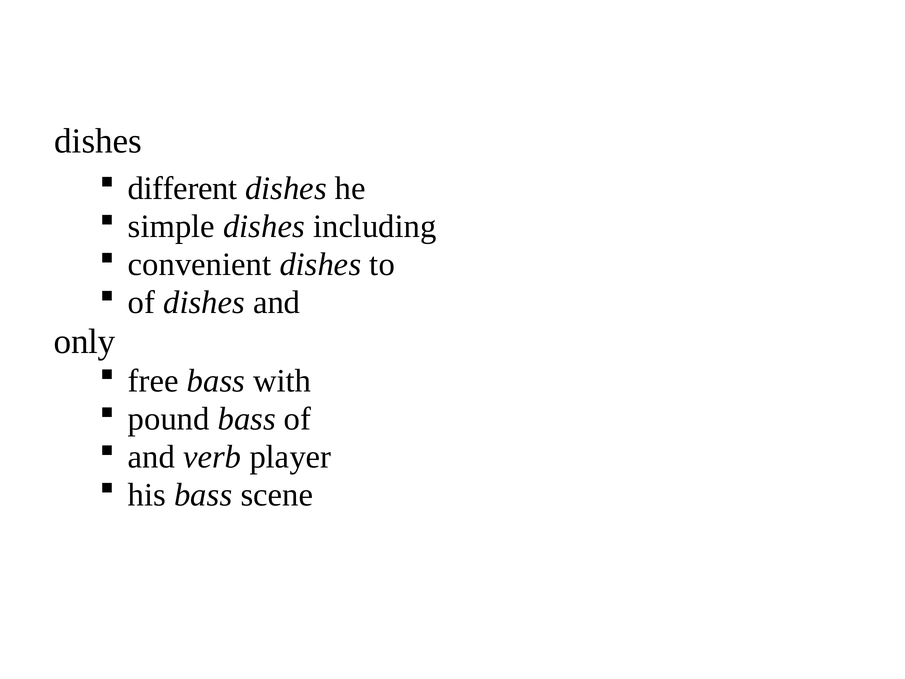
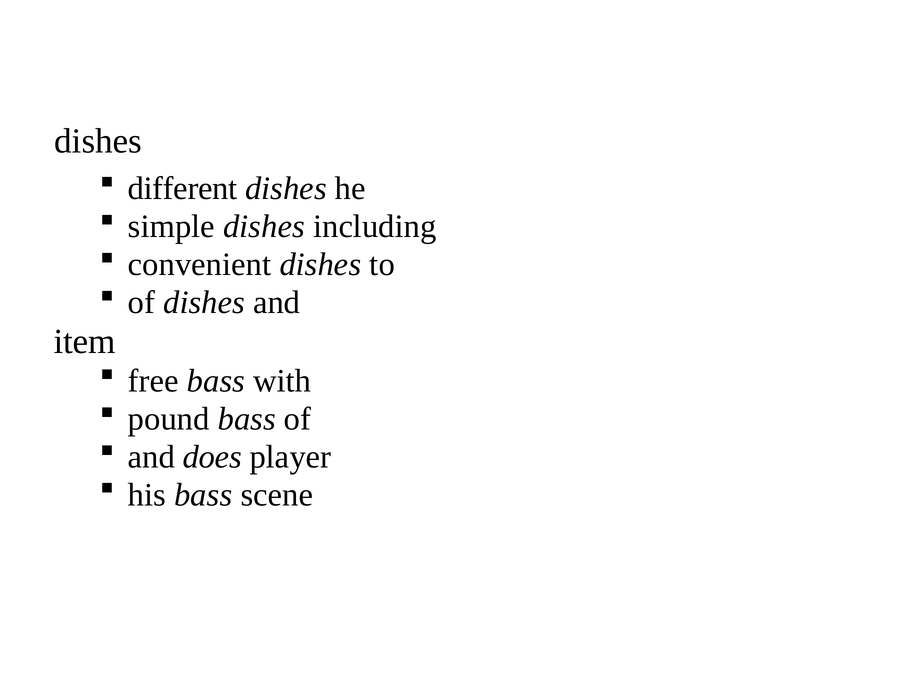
only: only -> item (85, 342)
verb: verb -> does (212, 457)
